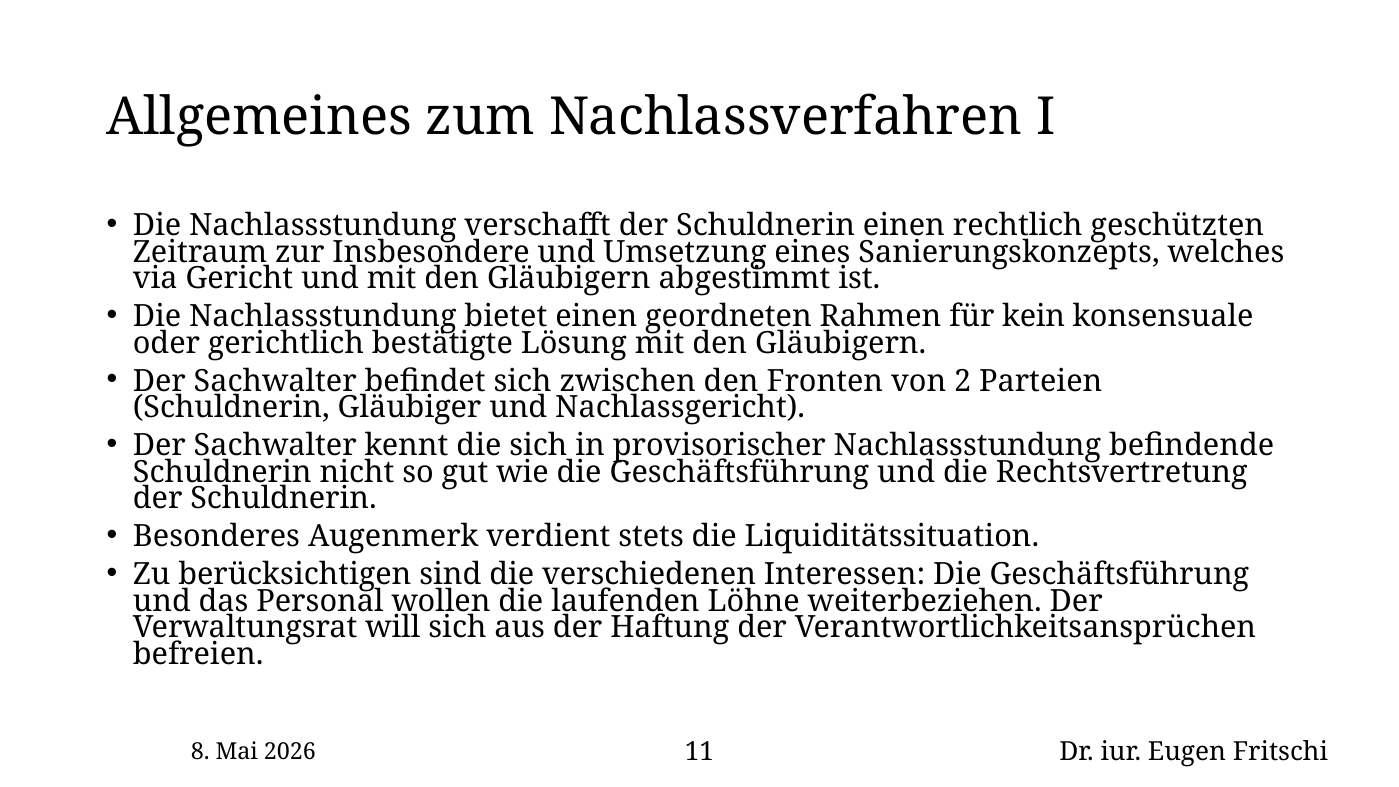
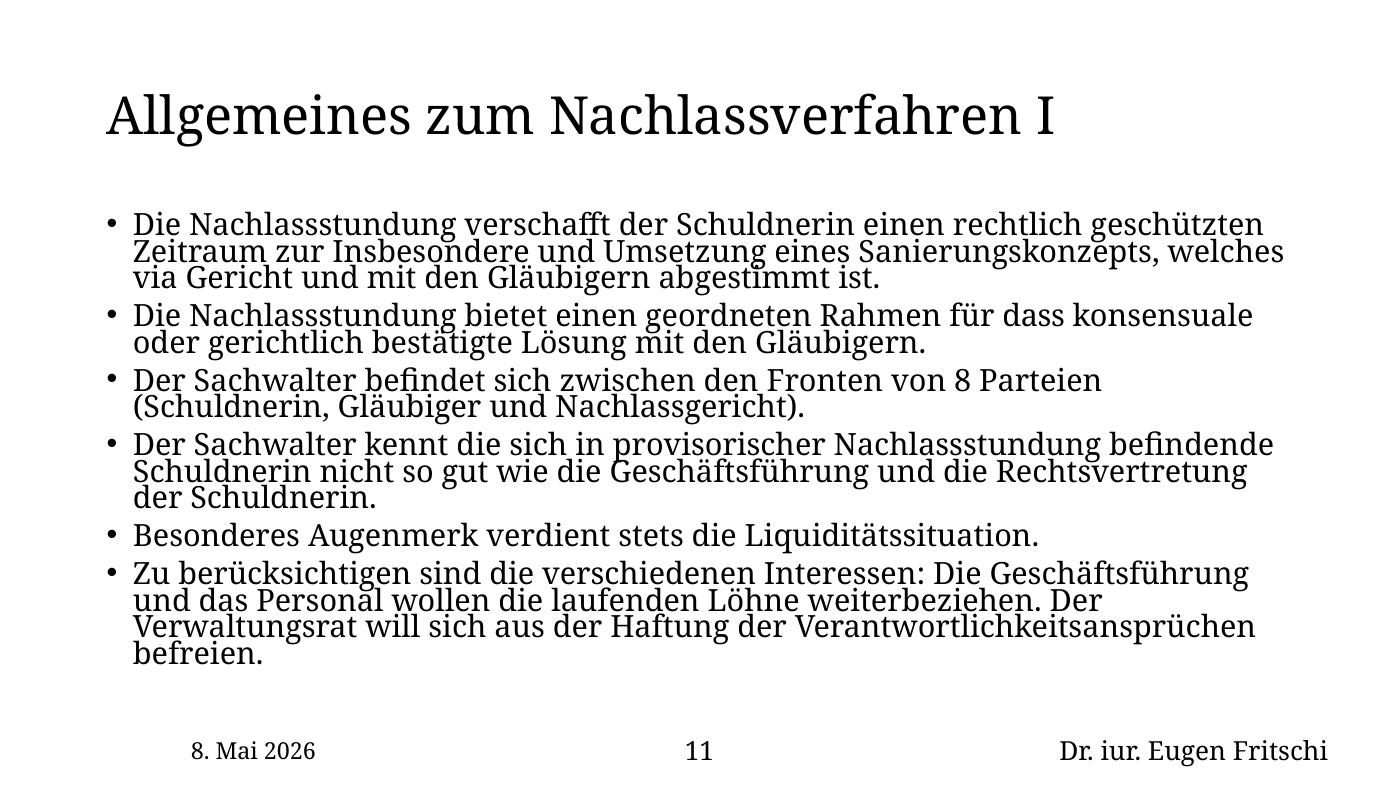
kein: kein -> dass (1034, 317)
von 2: 2 -> 8 (963, 381)
